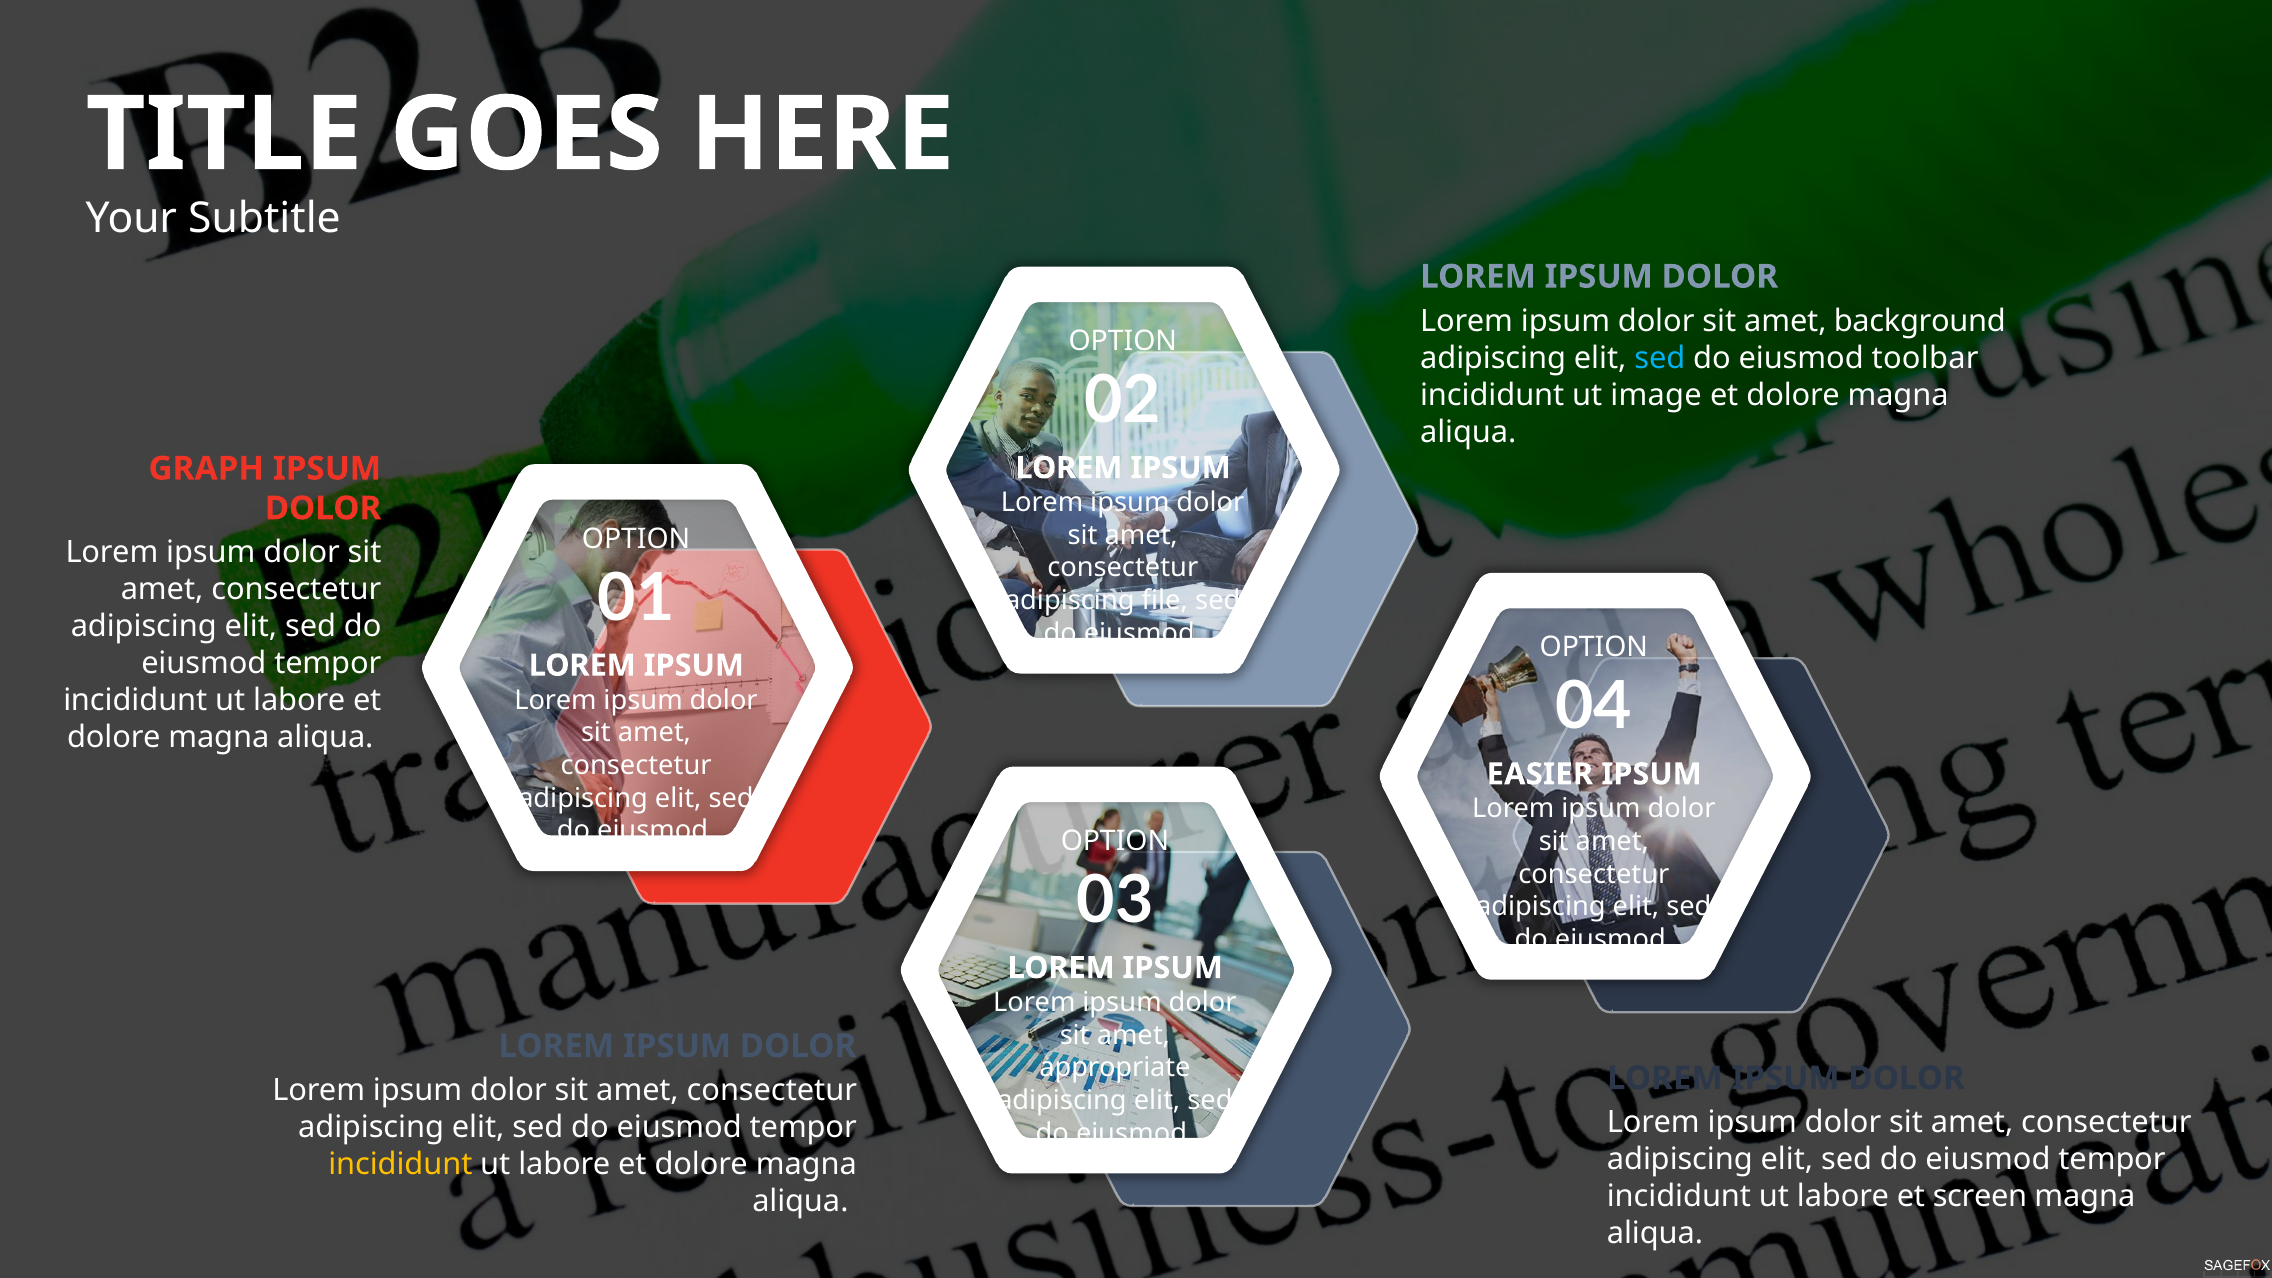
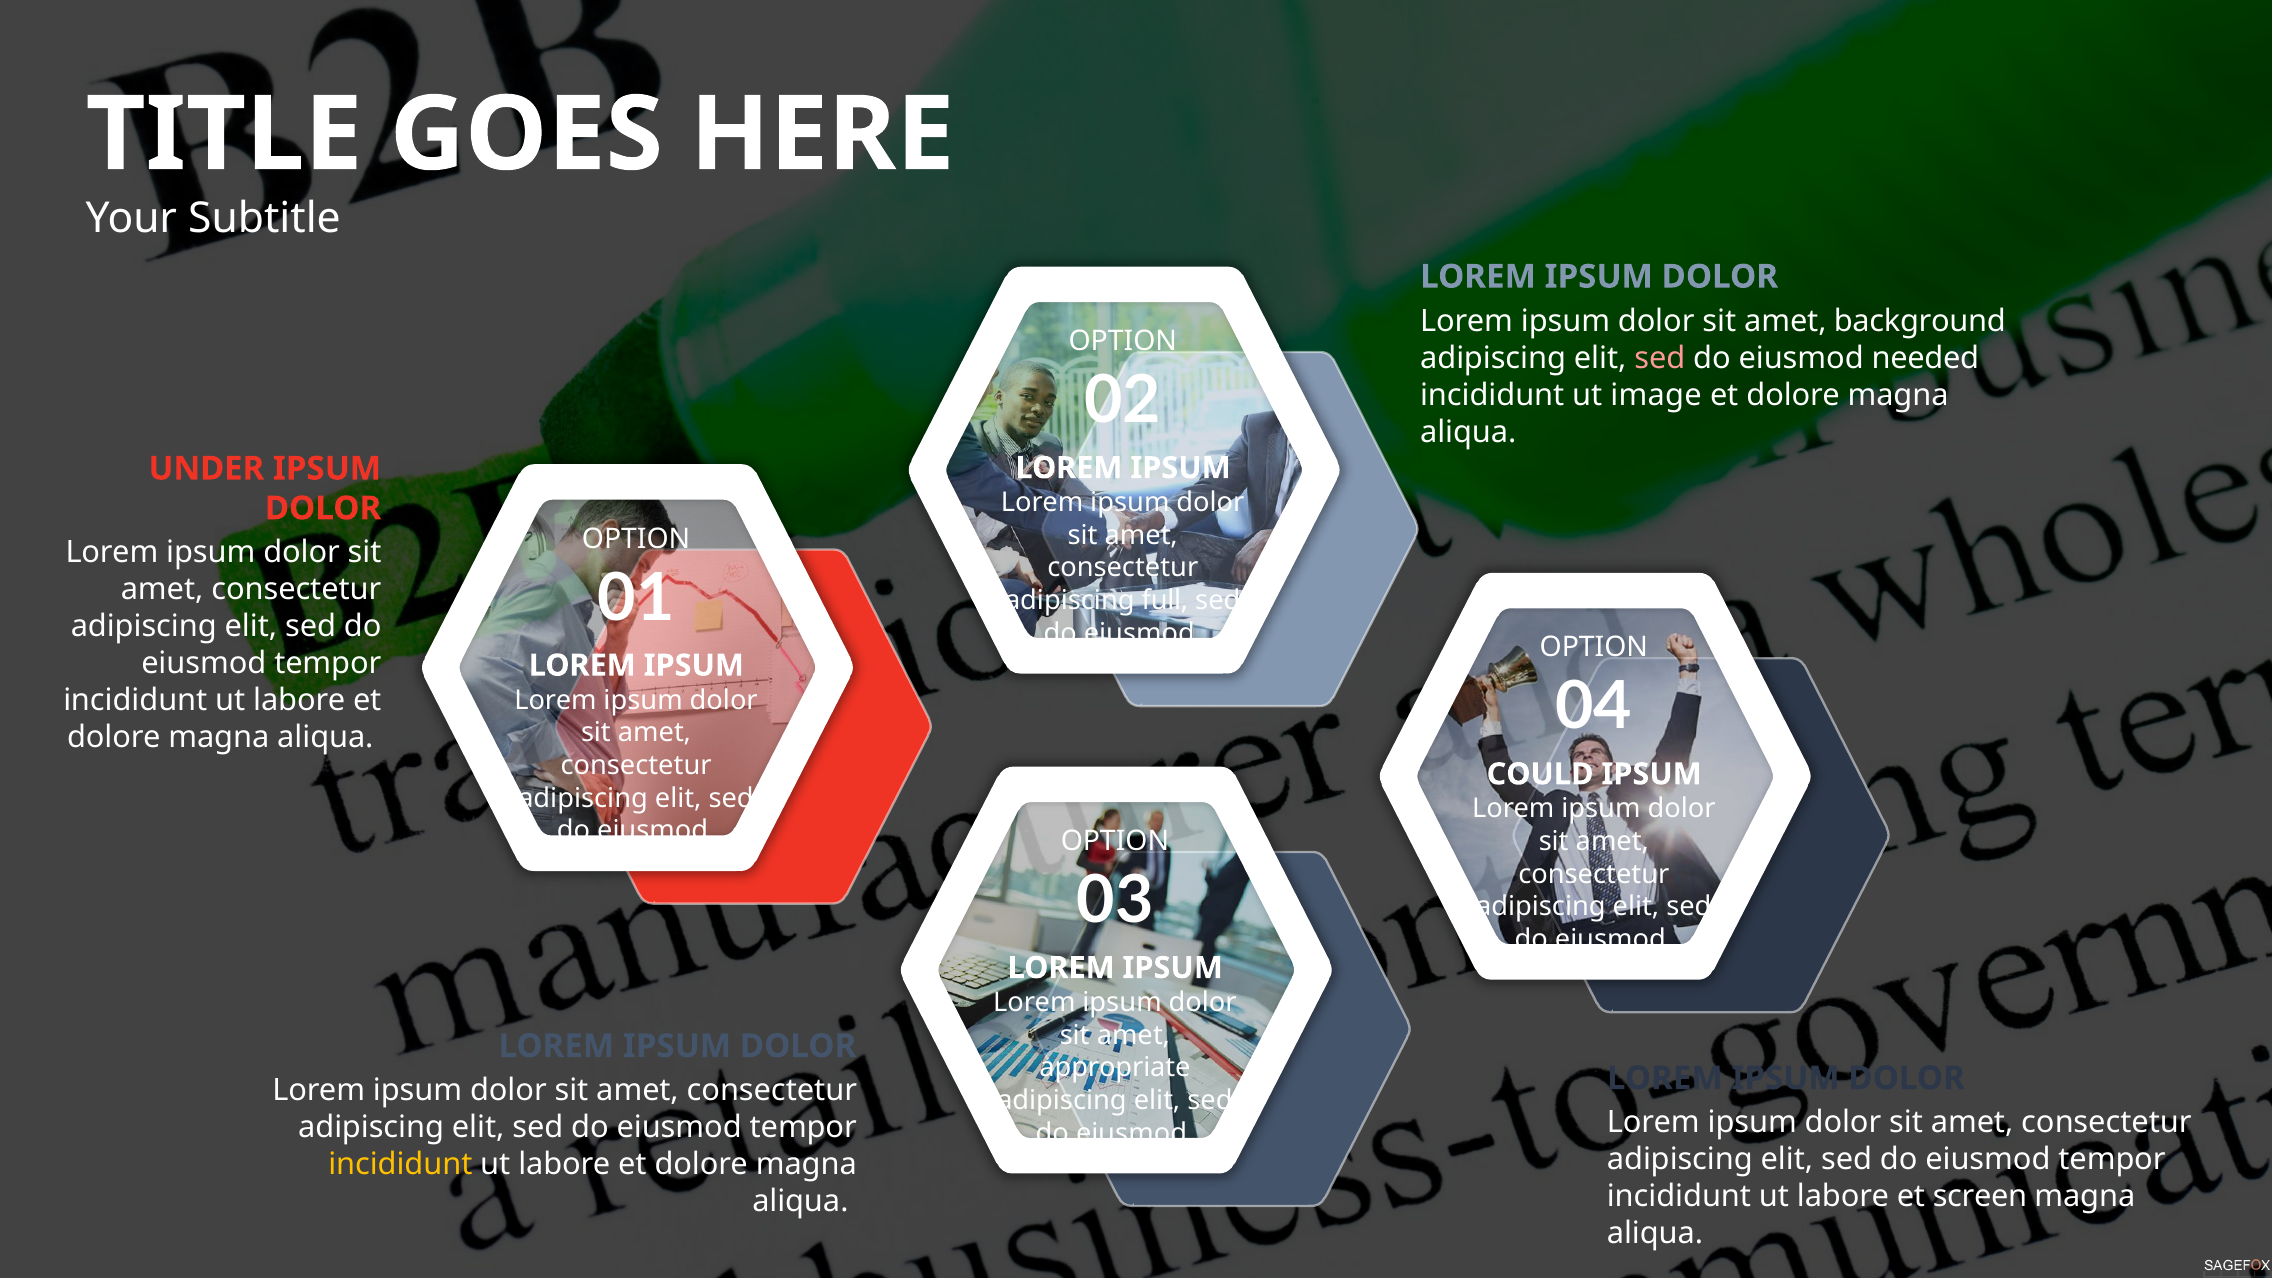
sed colour: light blue -> pink (1660, 358)
toolbar: toolbar -> needed (1925, 358)
GRAPH: GRAPH -> UNDER (206, 469)
file: file -> full (1165, 601)
EASIER: EASIER -> COULD (1540, 774)
